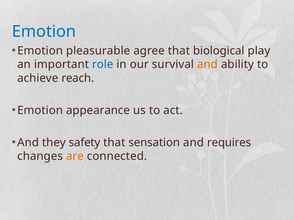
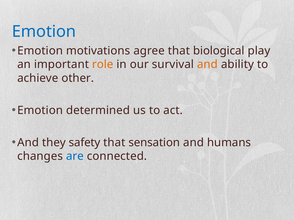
pleasurable: pleasurable -> motivations (98, 51)
role colour: blue -> orange (103, 65)
reach: reach -> other (78, 78)
appearance: appearance -> determined (98, 111)
requires: requires -> humans (229, 143)
are colour: orange -> blue (75, 157)
